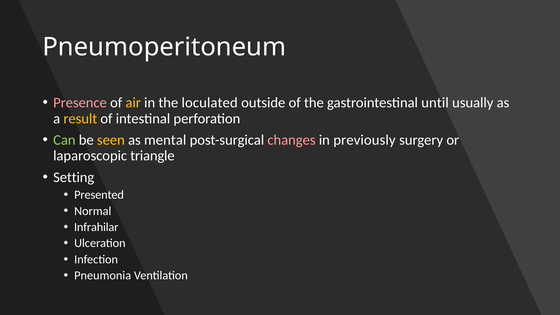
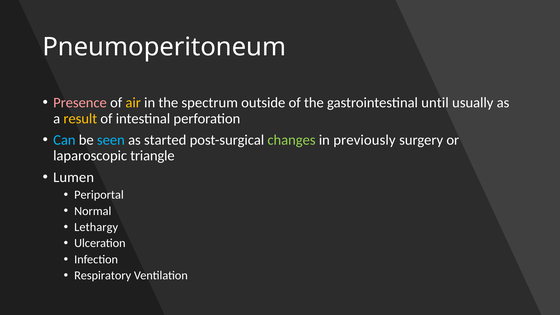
loculated: loculated -> spectrum (210, 103)
Can colour: light green -> light blue (64, 140)
seen colour: yellow -> light blue (111, 140)
mental: mental -> started (165, 140)
changes colour: pink -> light green (291, 140)
Setting: Setting -> Lumen (74, 177)
Presented: Presented -> Periportal (99, 195)
Infrahilar: Infrahilar -> Lethargy (96, 227)
Pneumonia: Pneumonia -> Respiratory (103, 276)
